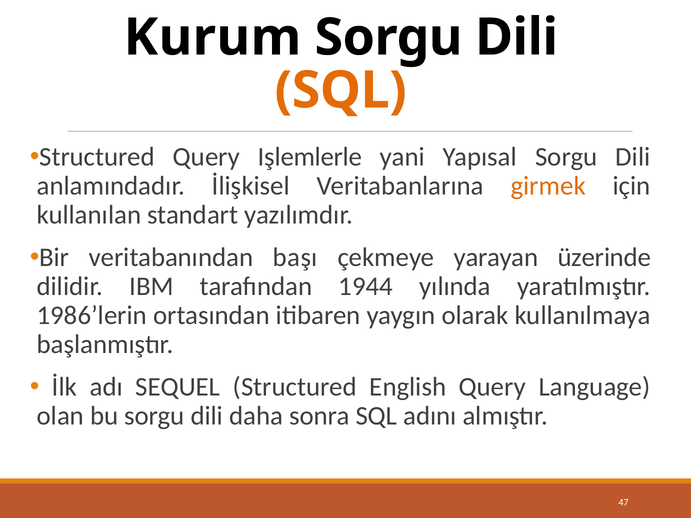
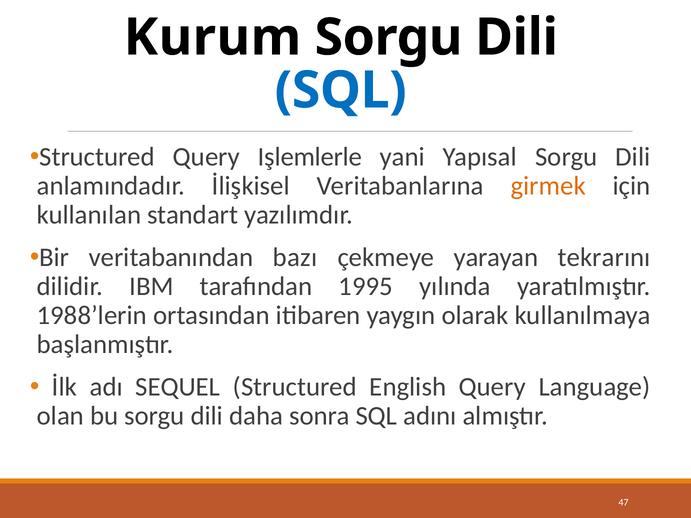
SQL colour: orange -> blue (341, 90)
başı: başı -> bazı (295, 258)
üzerinde: üzerinde -> tekrarını (604, 258)
1944: 1944 -> 1995 (366, 287)
1986’lerin: 1986’lerin -> 1988’lerin (92, 316)
